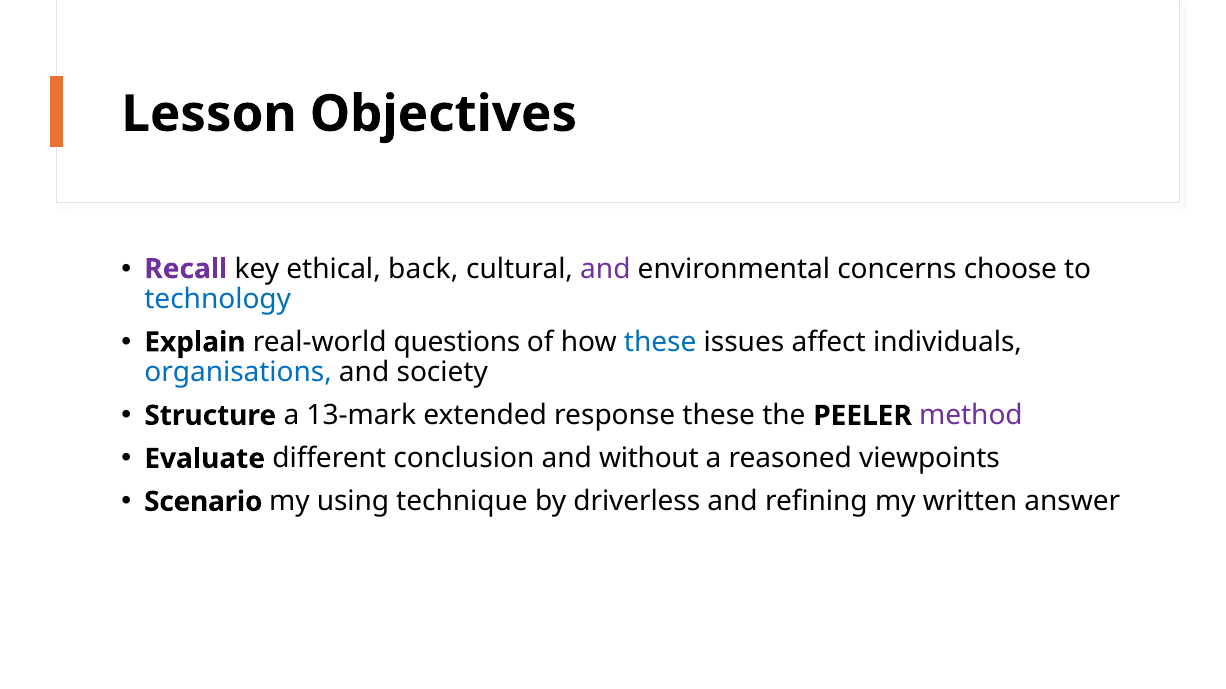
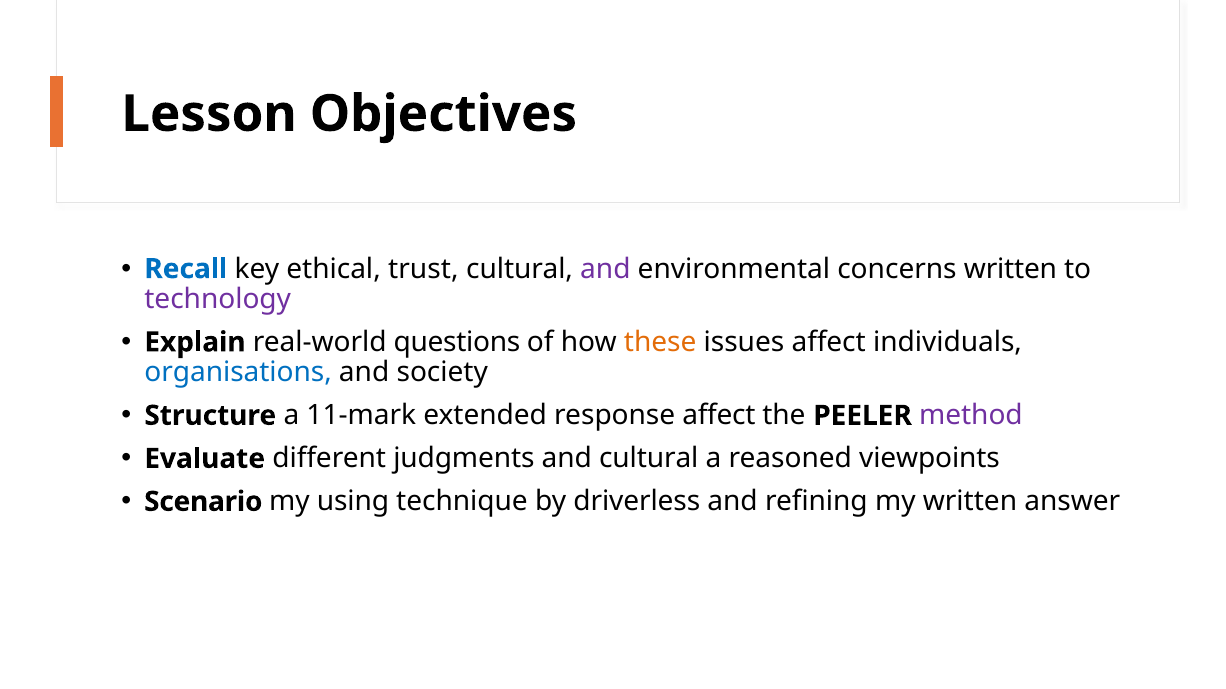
Recall colour: purple -> blue (186, 269)
back: back -> trust (423, 269)
concerns choose: choose -> written (1010, 269)
technology colour: blue -> purple (218, 299)
these colour: blue -> orange (660, 343)
13-mark: 13-mark -> 11-mark (361, 416)
response these: these -> affect (719, 416)
conclusion: conclusion -> judgments (464, 459)
and without: without -> cultural (649, 459)
